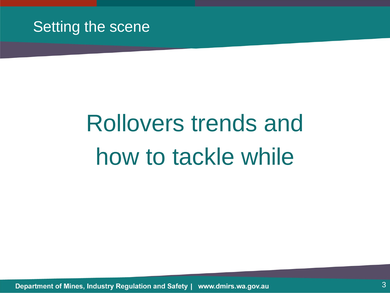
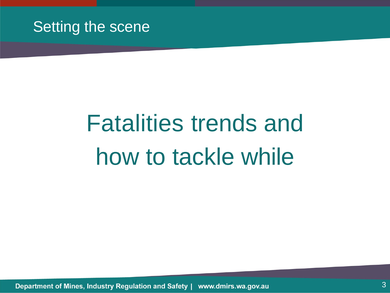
Rollovers: Rollovers -> Fatalities (135, 123)
